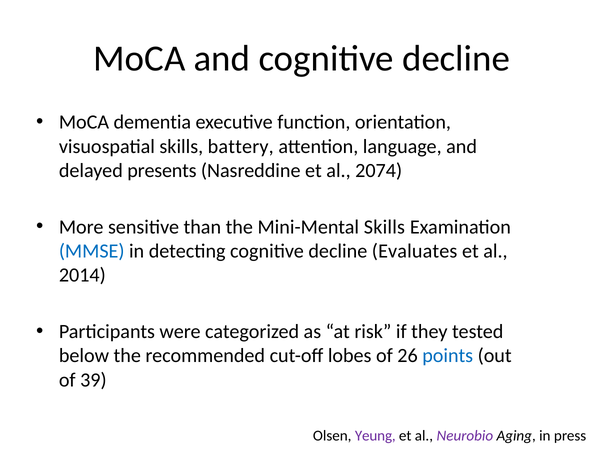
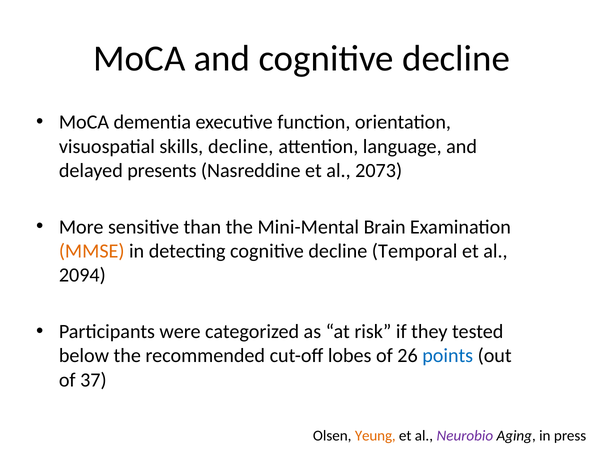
skills battery: battery -> decline (241, 146)
2074: 2074 -> 2073 (379, 171)
Mini-Mental Skills: Skills -> Brain (385, 227)
MMSE colour: blue -> orange (92, 251)
Evaluates: Evaluates -> Temporal (415, 251)
2014: 2014 -> 2094 (82, 275)
39: 39 -> 37 (93, 380)
Yeung colour: purple -> orange (375, 436)
